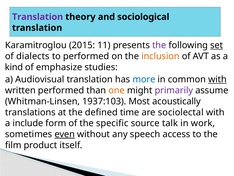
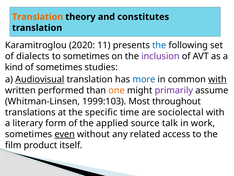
Translation colour: purple -> orange (38, 17)
sociological: sociological -> constitutes (143, 17)
2015: 2015 -> 2020 (82, 45)
the colour: purple -> blue (159, 45)
set underline: present -> none (217, 45)
to performed: performed -> sometimes (86, 56)
inclusion colour: orange -> purple (160, 56)
of emphasize: emphasize -> sometimes (59, 67)
Audiovisual underline: none -> present (40, 79)
1937:103: 1937:103 -> 1999:103 (104, 101)
acoustically: acoustically -> throughout (176, 101)
defined: defined -> specific (101, 112)
include: include -> literary (28, 123)
specific: specific -> applied (112, 123)
speech: speech -> related (145, 134)
